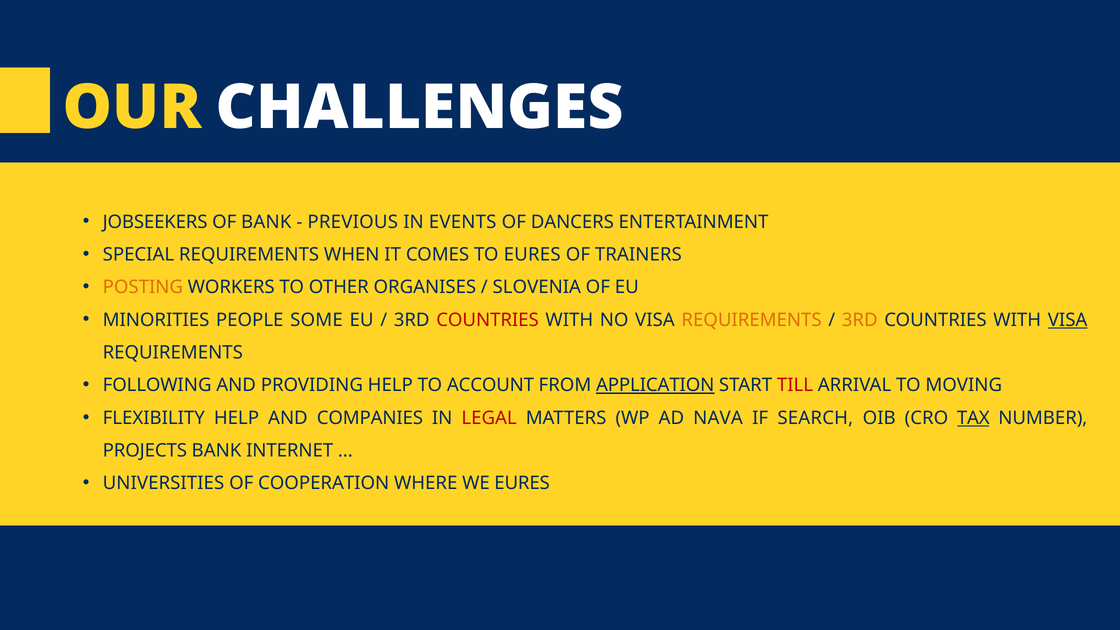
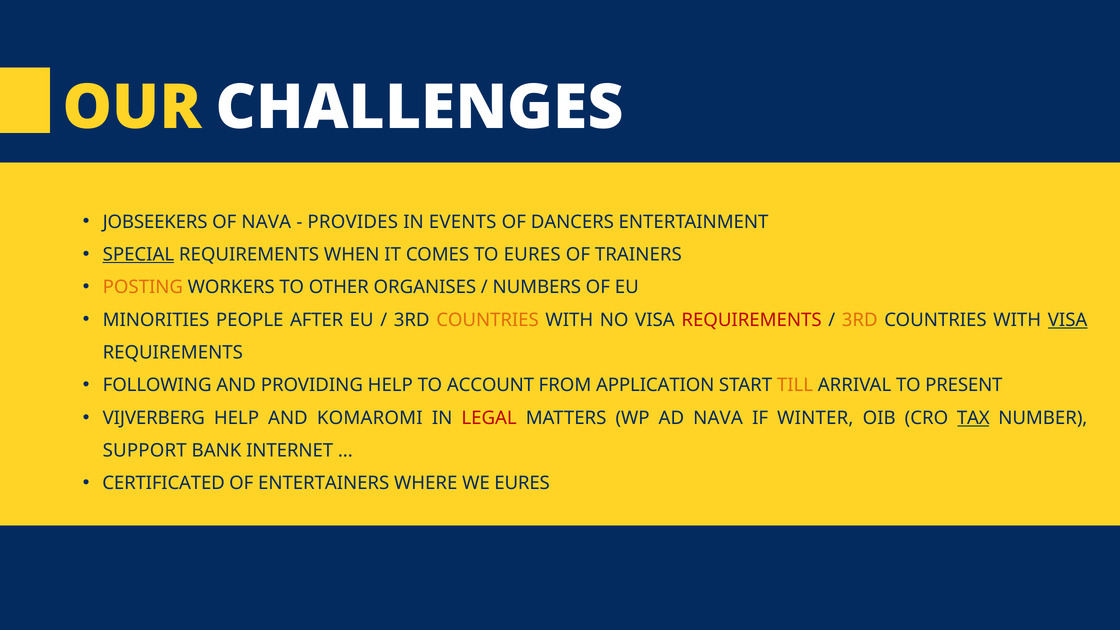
OF BANK: BANK -> NAVA (266, 222)
PREVIOUS: PREVIOUS -> PROVIDES (353, 222)
SPECIAL underline: none -> present (138, 255)
SLOVENIA: SLOVENIA -> NUMBERS (537, 287)
SOME: SOME -> AFTER (317, 320)
COUNTRIES colour: red -> orange (488, 320)
REQUIREMENTS colour: orange -> red (752, 320)
APPLICATION underline: present -> none (655, 385)
TILL colour: red -> orange (795, 385)
MOVING: MOVING -> PRESENT (964, 385)
FLEXIBILITY: FLEXIBILITY -> VIJVERBERG (154, 418)
COMPANIES: COMPANIES -> KOMAROMI (370, 418)
SEARCH: SEARCH -> WINTER (815, 418)
PROJECTS: PROJECTS -> SUPPORT (145, 451)
UNIVERSITIES: UNIVERSITIES -> CERTIFICATED (164, 483)
COOPERATION: COOPERATION -> ENTERTAINERS (324, 483)
